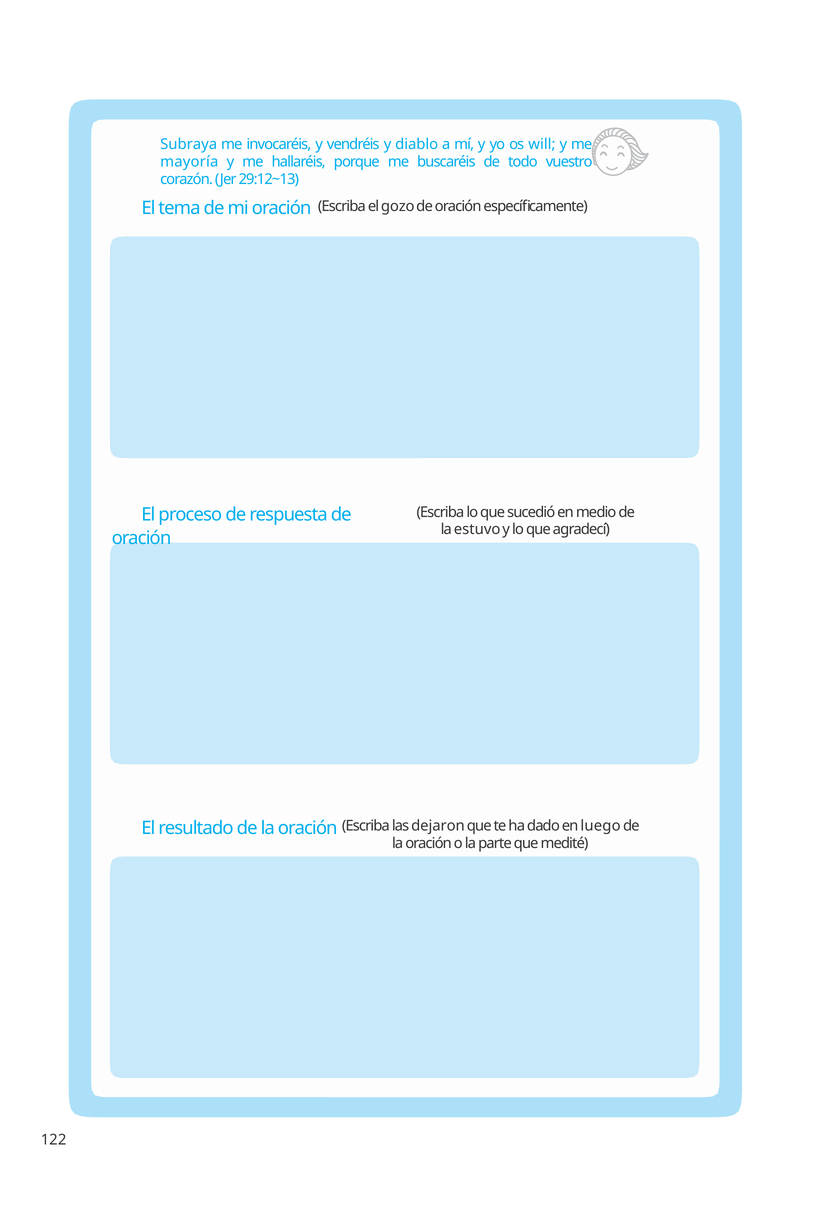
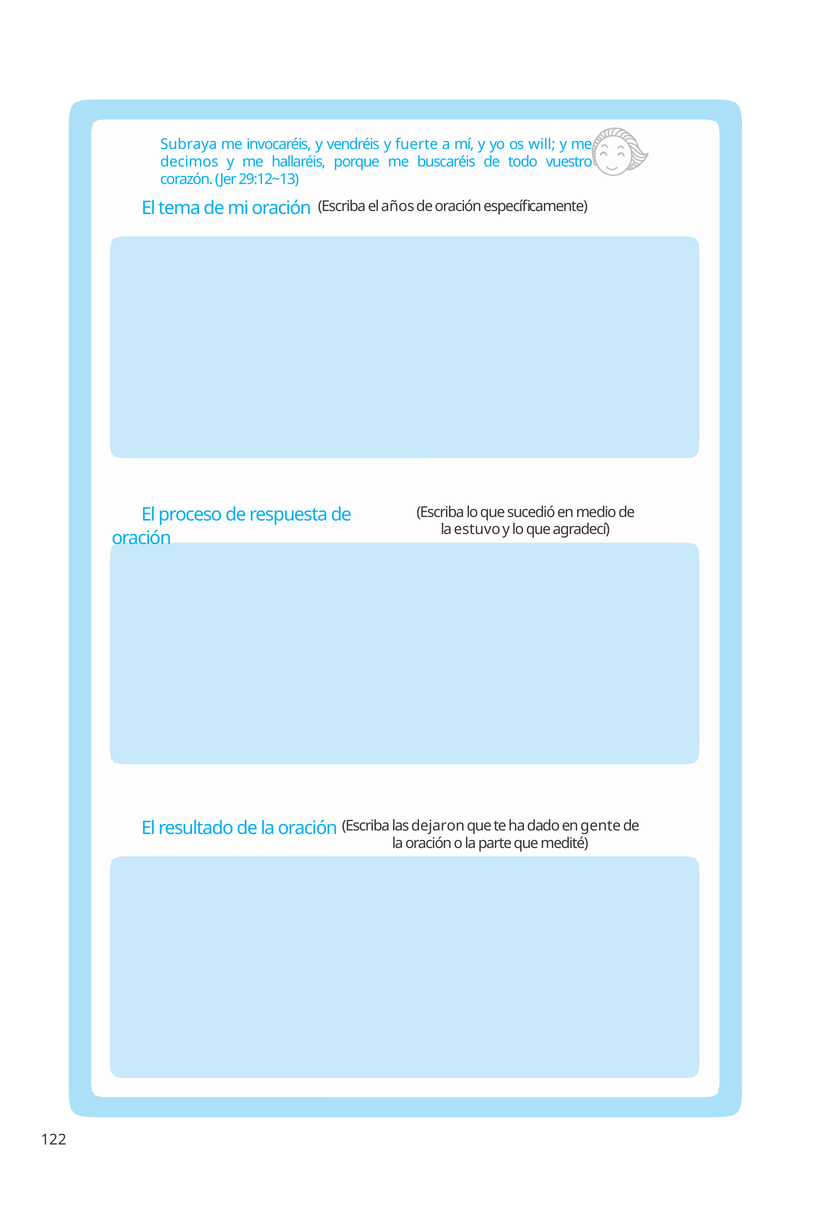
diablo: diablo -> fuerte (417, 144)
mayoría: mayoría -> decimos (189, 162)
gozo: gozo -> años (398, 206)
luego: luego -> gente (601, 826)
